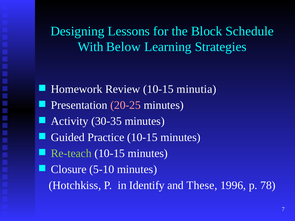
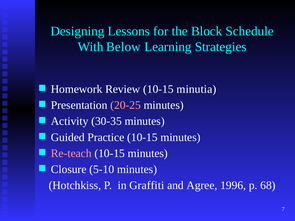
Re-teach colour: light green -> pink (71, 153)
Identify: Identify -> Graffiti (147, 186)
These: These -> Agree (202, 186)
78: 78 -> 68 (268, 186)
